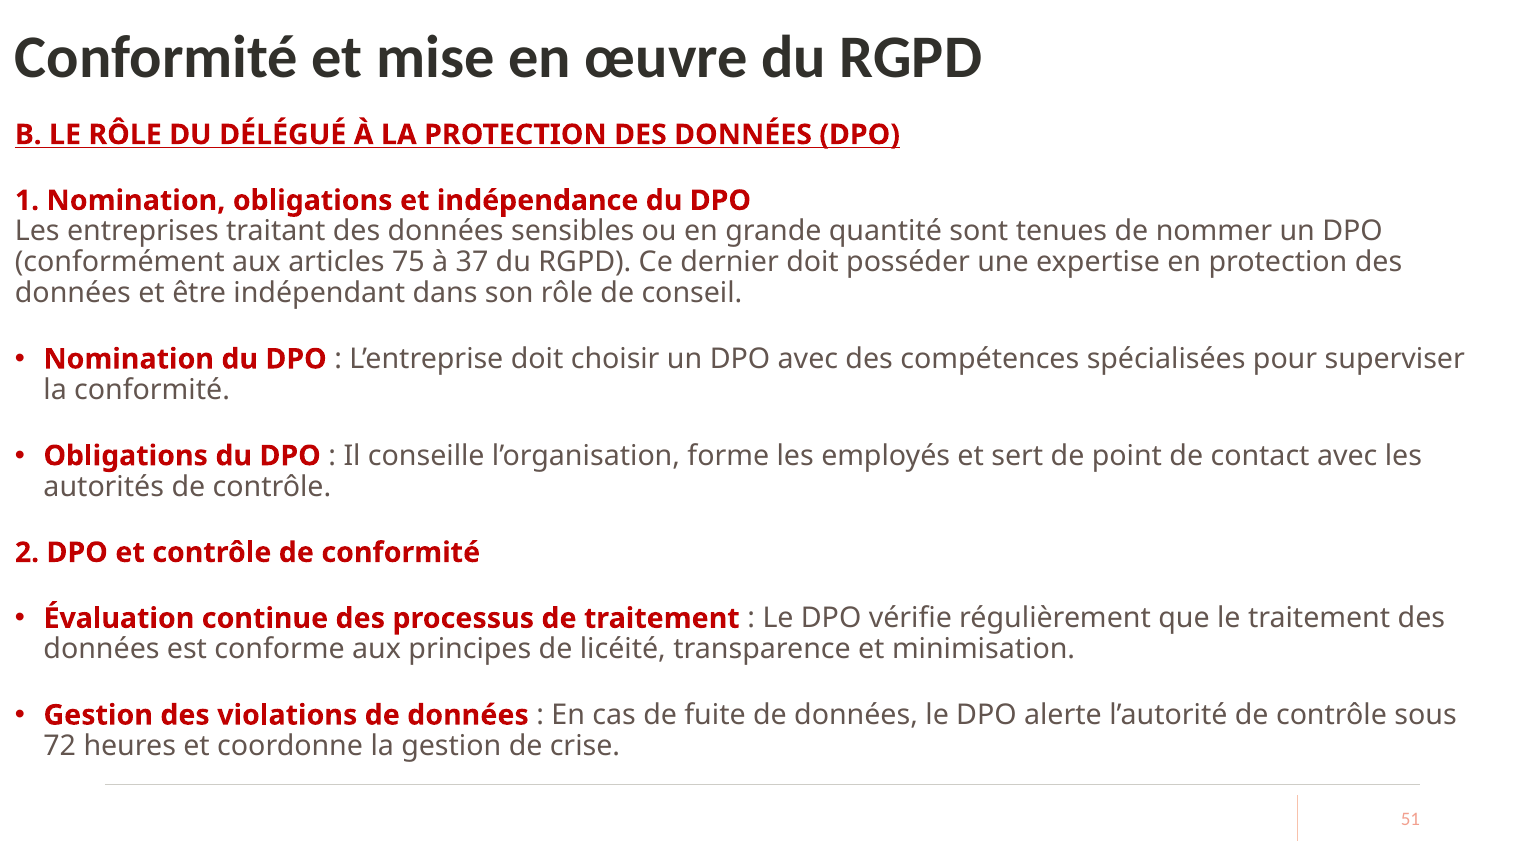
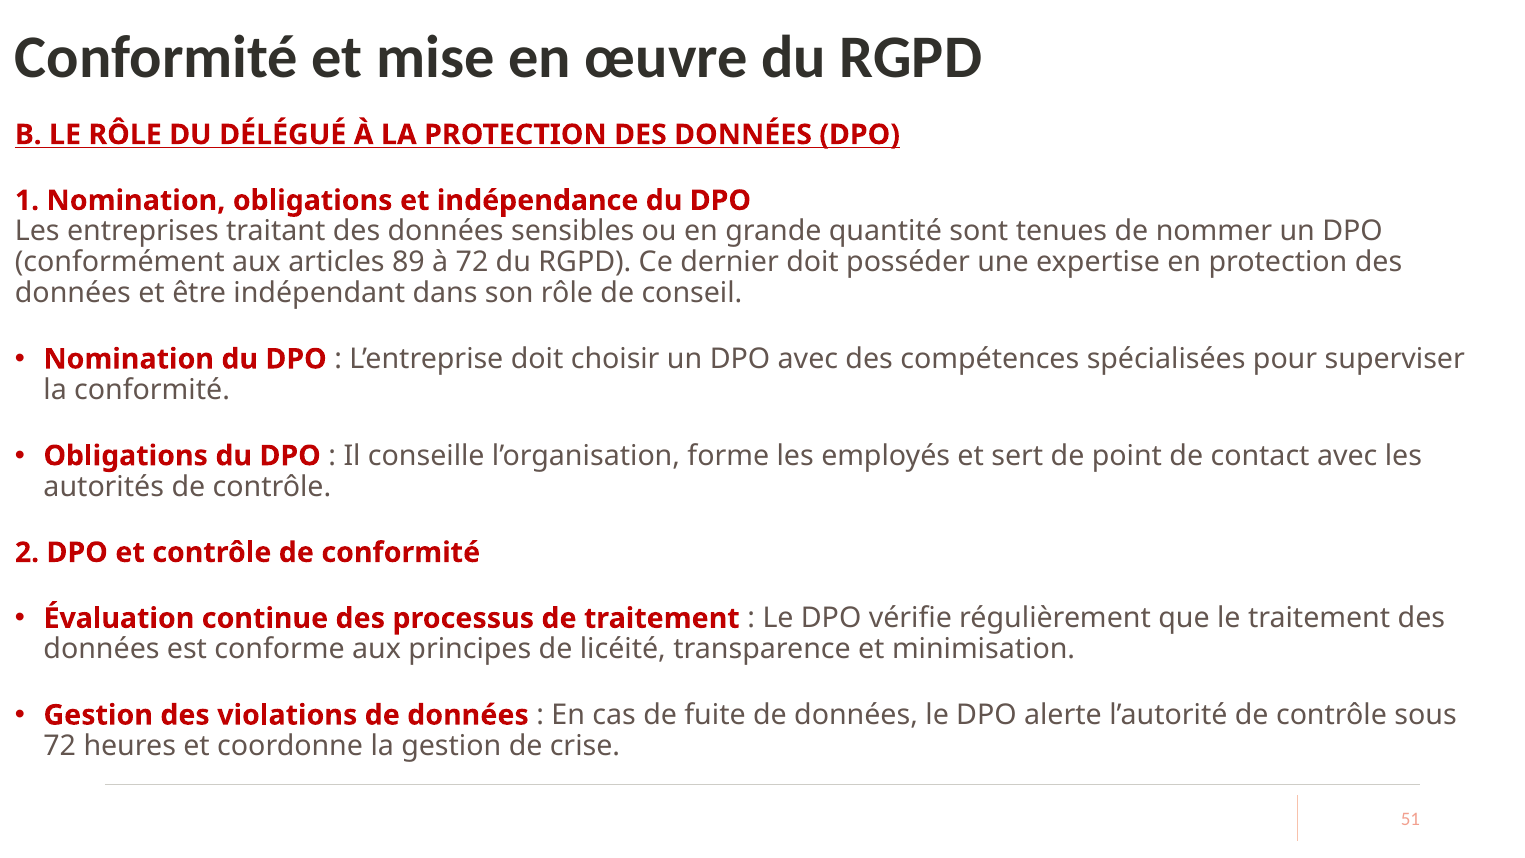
75: 75 -> 89 (408, 262)
à 37: 37 -> 72 (472, 262)
